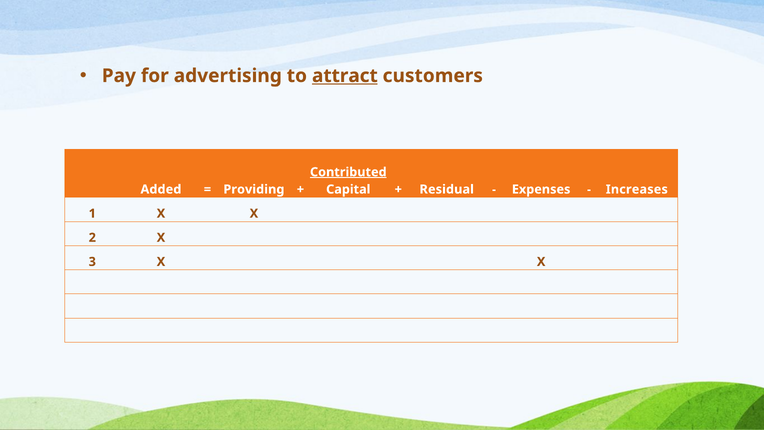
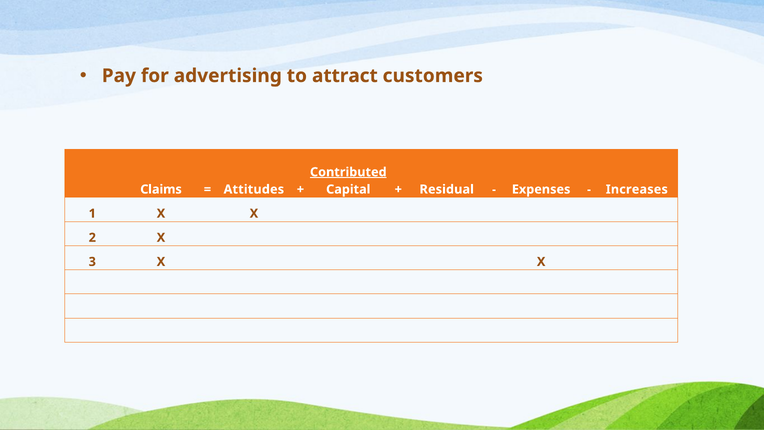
attract underline: present -> none (345, 76)
Added: Added -> Claims (161, 189)
Providing: Providing -> Attitudes (254, 189)
